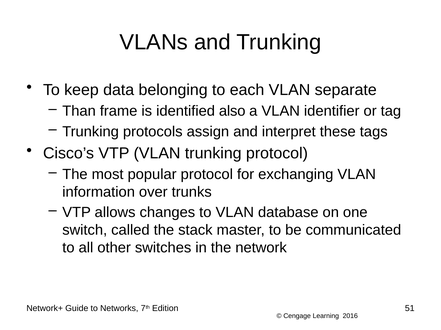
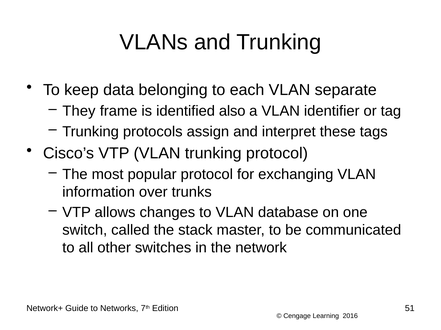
Than: Than -> They (79, 111)
